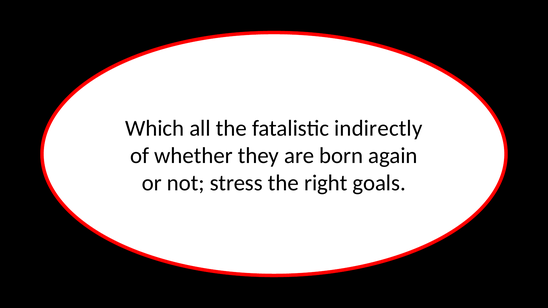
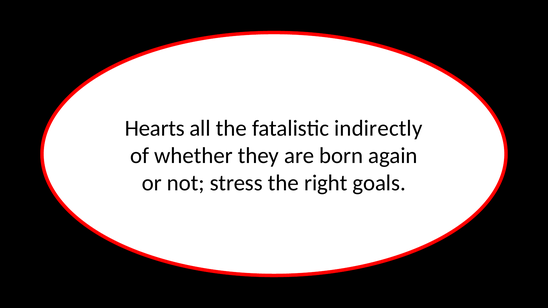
Which: Which -> Hearts (155, 128)
